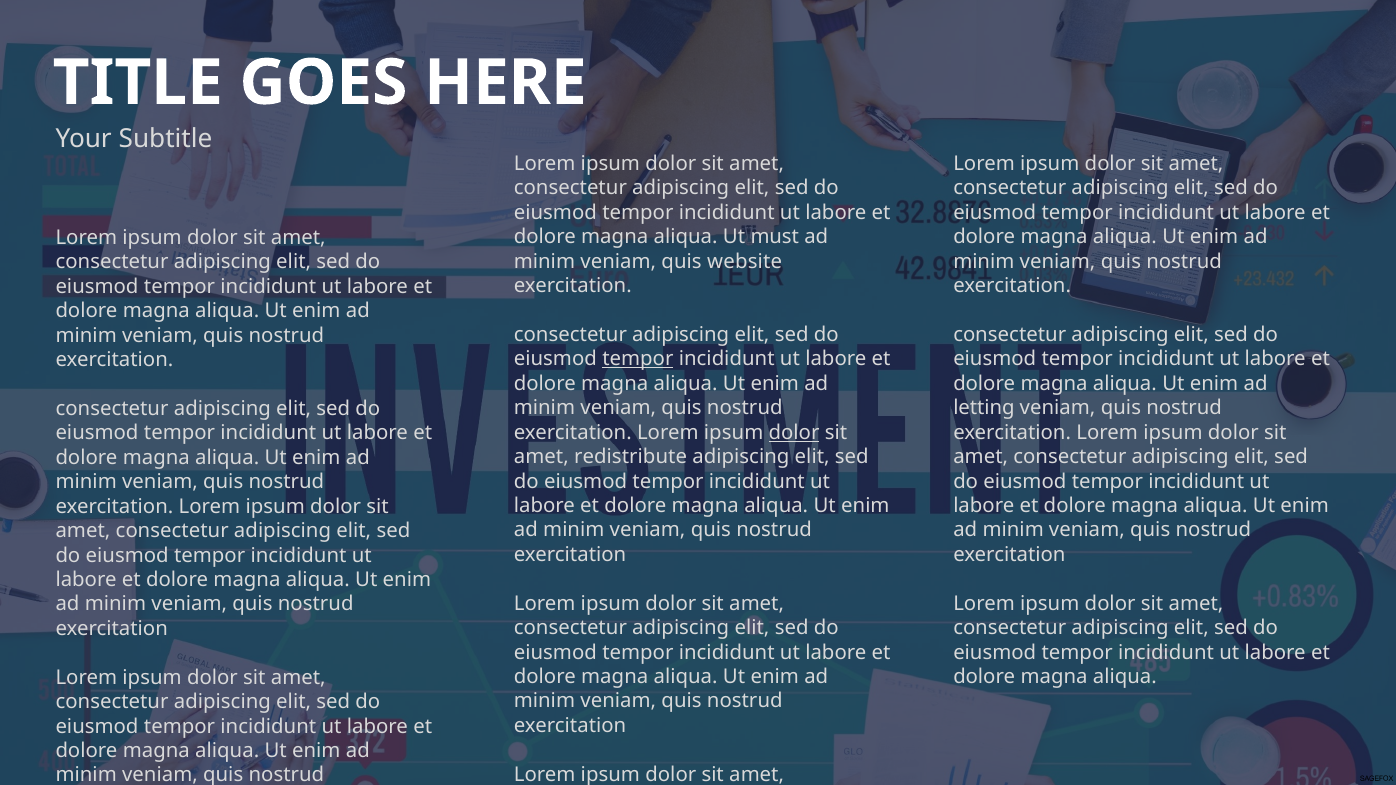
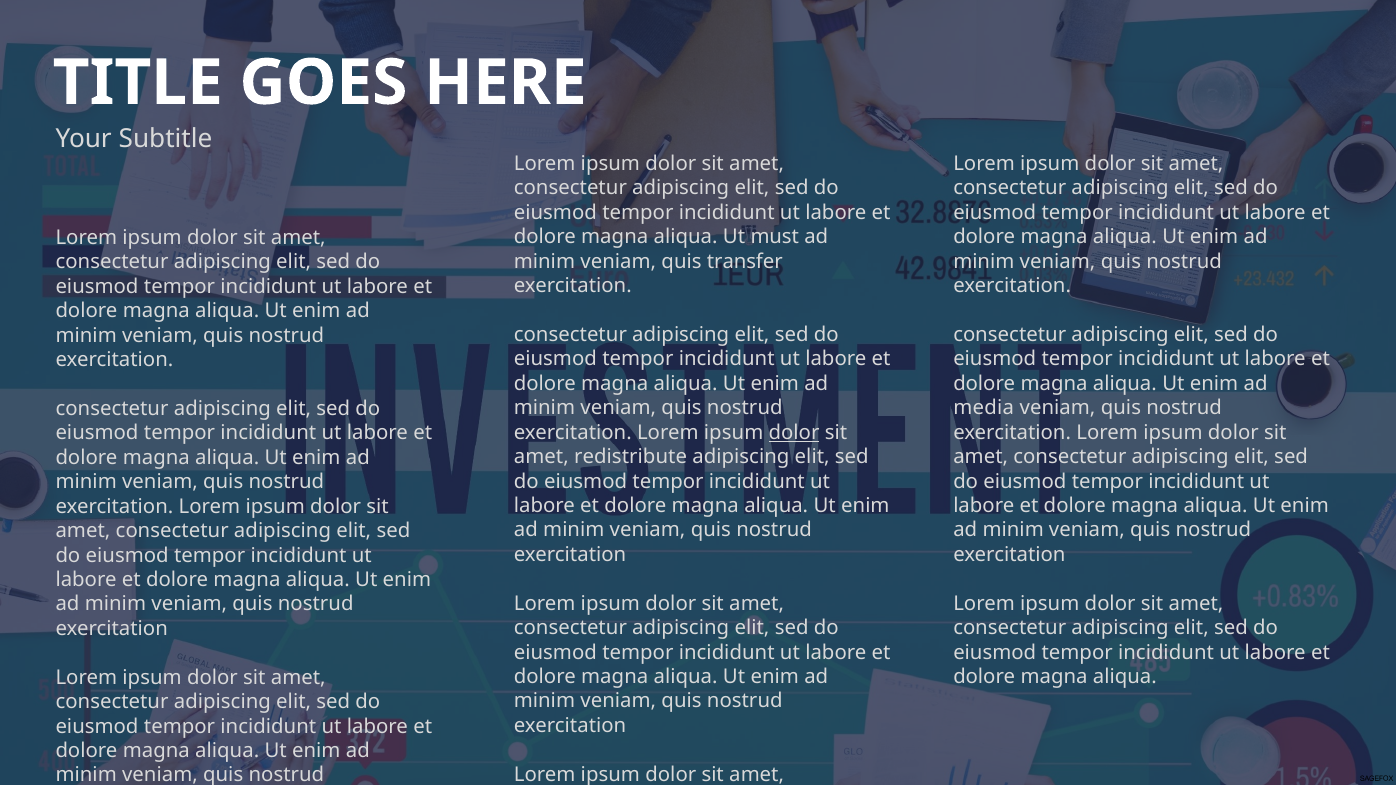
website: website -> transfer (745, 261)
tempor underline: present -> none (638, 359)
letting: letting -> media (984, 408)
